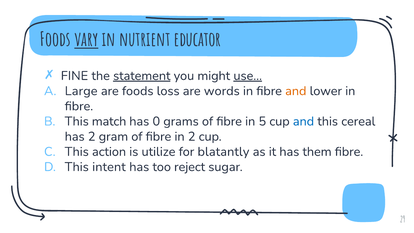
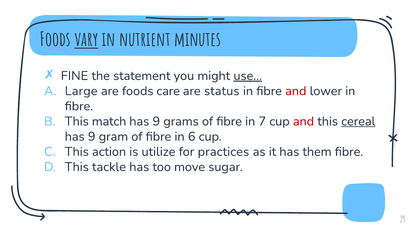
educator: educator -> minutes (197, 40)
statement underline: present -> none (142, 76)
loss: loss -> care (168, 91)
words: words -> status (222, 91)
and colour: orange -> red (296, 91)
0: 0 -> 9 (156, 121)
5: 5 -> 7 (262, 121)
and colour: blue -> red (303, 121)
cereal underline: none -> present (358, 121)
2: 2 -> 9 (92, 136)
in 2: 2 -> 6 (192, 136)
blatantly: blatantly -> practices (223, 152)
intent: intent -> tackle (109, 167)
reject: reject -> move (190, 167)
